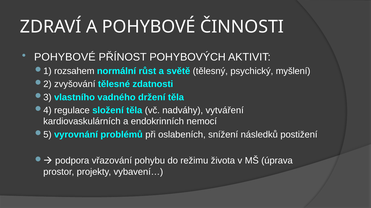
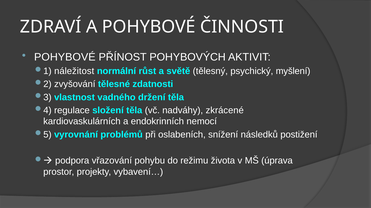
rozsahem: rozsahem -> náležitost (74, 71)
vlastního: vlastního -> vlastnost (75, 98)
vytváření: vytváření -> zkrácené (225, 111)
